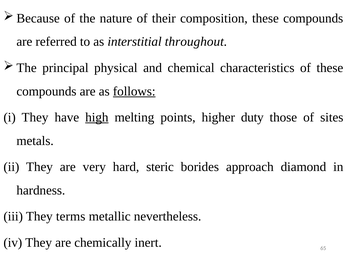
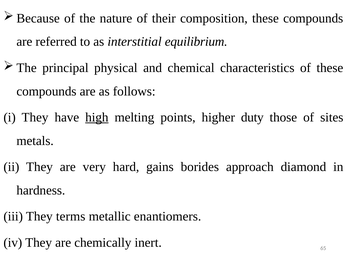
throughout: throughout -> equilibrium (196, 42)
follows underline: present -> none (134, 91)
steric: steric -> gains (160, 167)
nevertheless: nevertheless -> enantiomers (168, 217)
